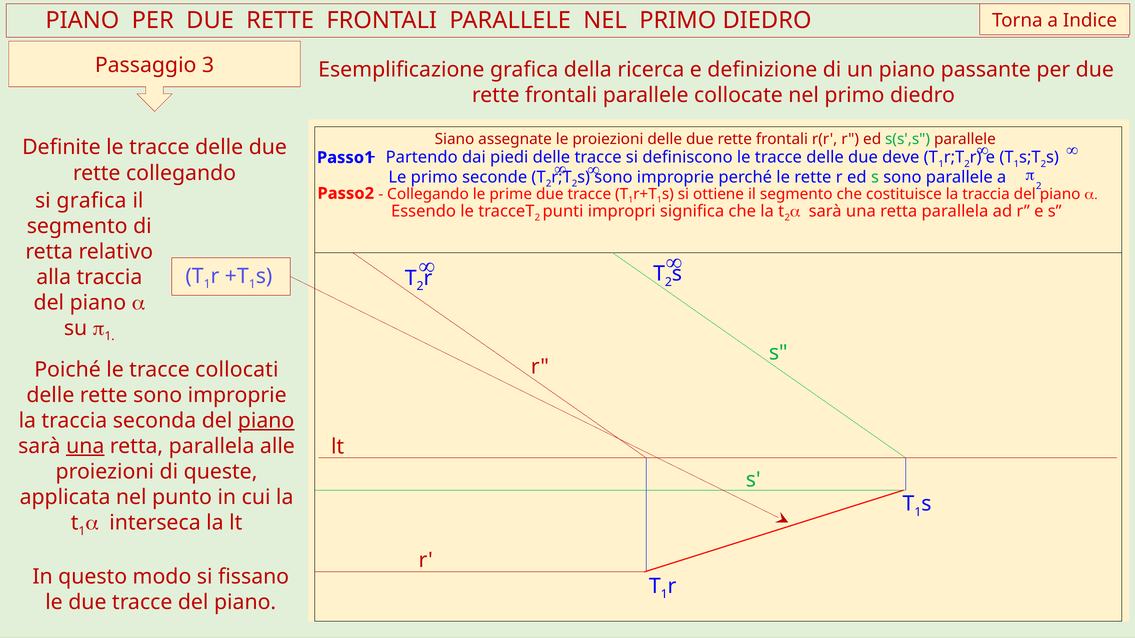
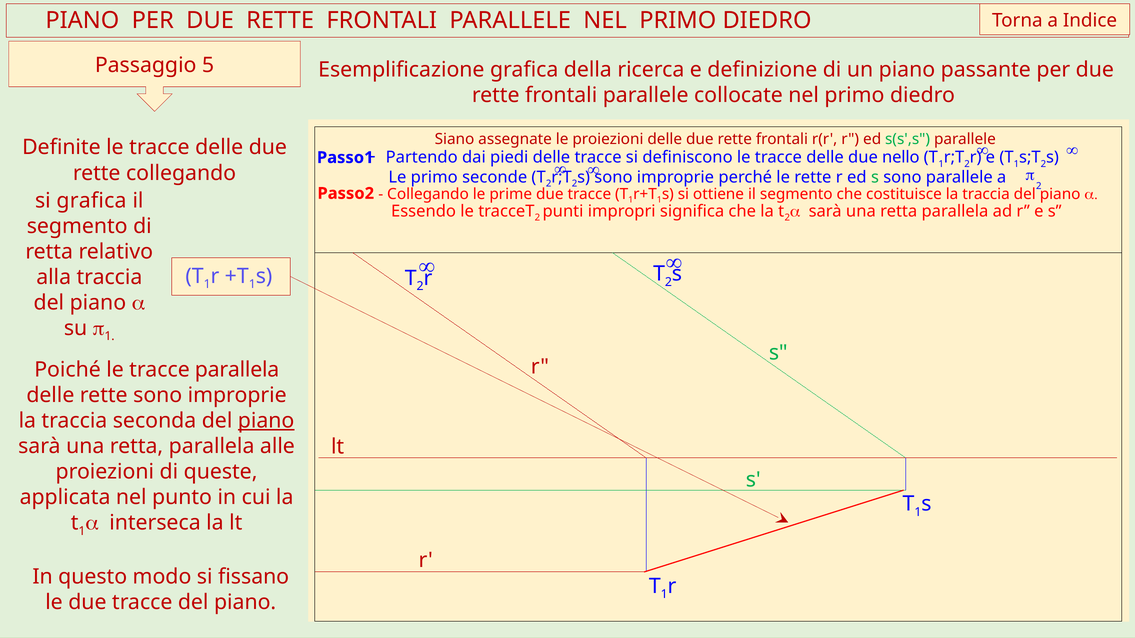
3: 3 -> 5 (208, 65)
deve: deve -> nello (901, 158)
tracce collocati: collocati -> parallela (237, 370)
una underline: present -> none (85, 446)
